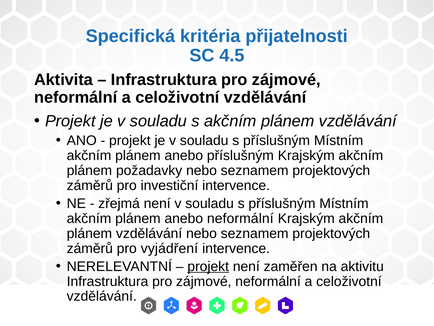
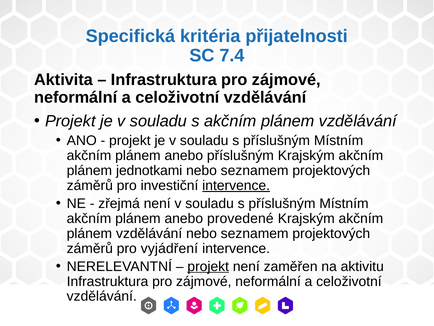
4.5: 4.5 -> 7.4 (232, 56)
požadavky: požadavky -> jednotkami (149, 170)
intervence underline: none -> present (236, 185)
anebo neformální: neformální -> provedené (240, 218)
